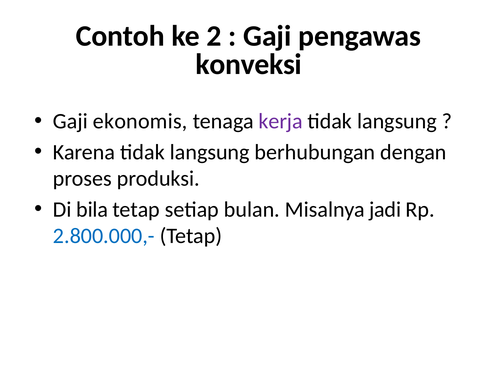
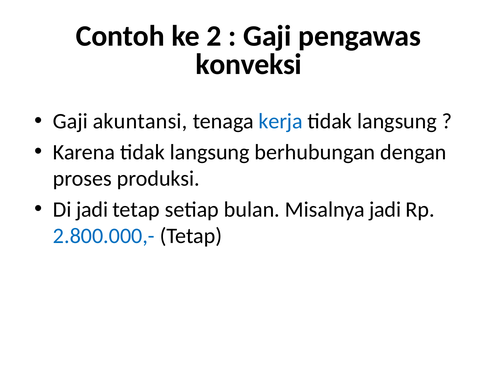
ekonomis: ekonomis -> akuntansi (140, 121)
kerja colour: purple -> blue (281, 121)
Di bila: bila -> jadi (92, 210)
